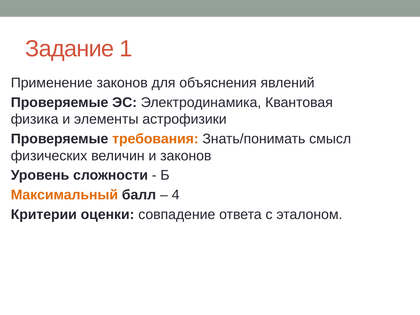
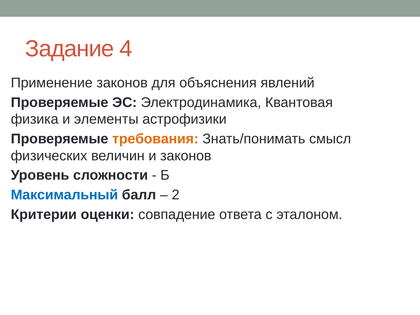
1: 1 -> 4 (126, 49)
Максимальный colour: orange -> blue (64, 195)
4: 4 -> 2 (176, 195)
